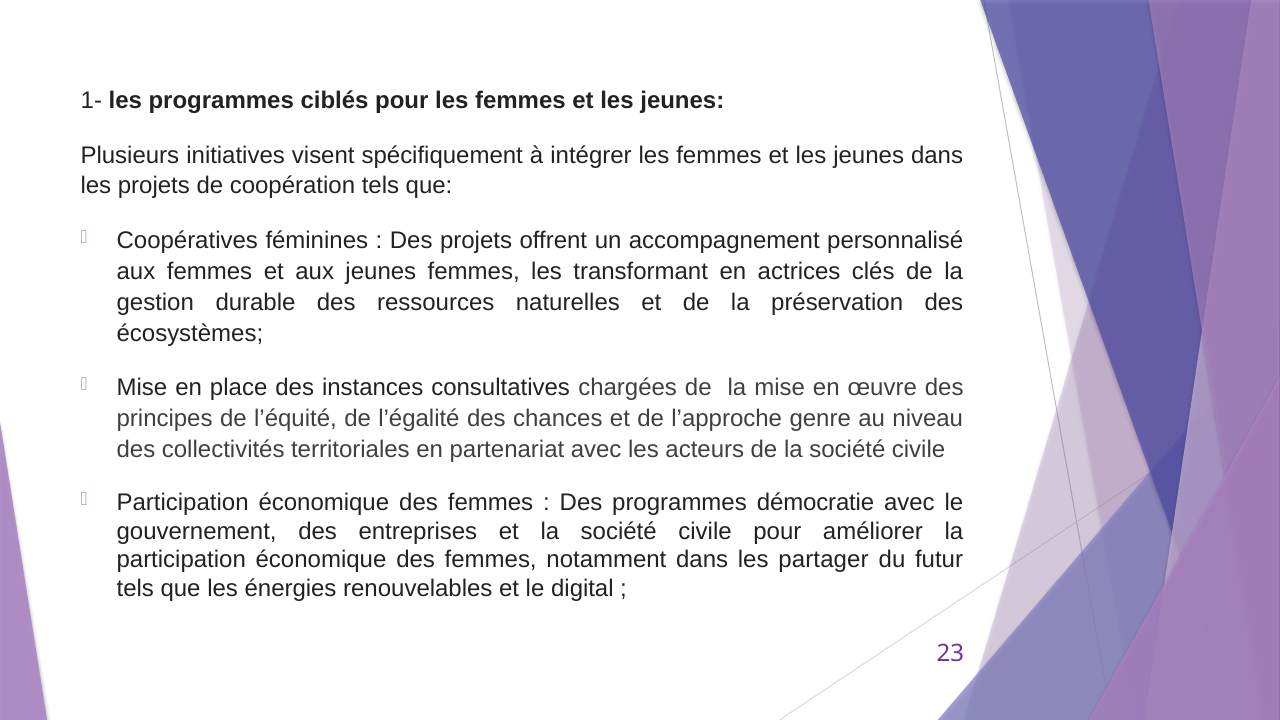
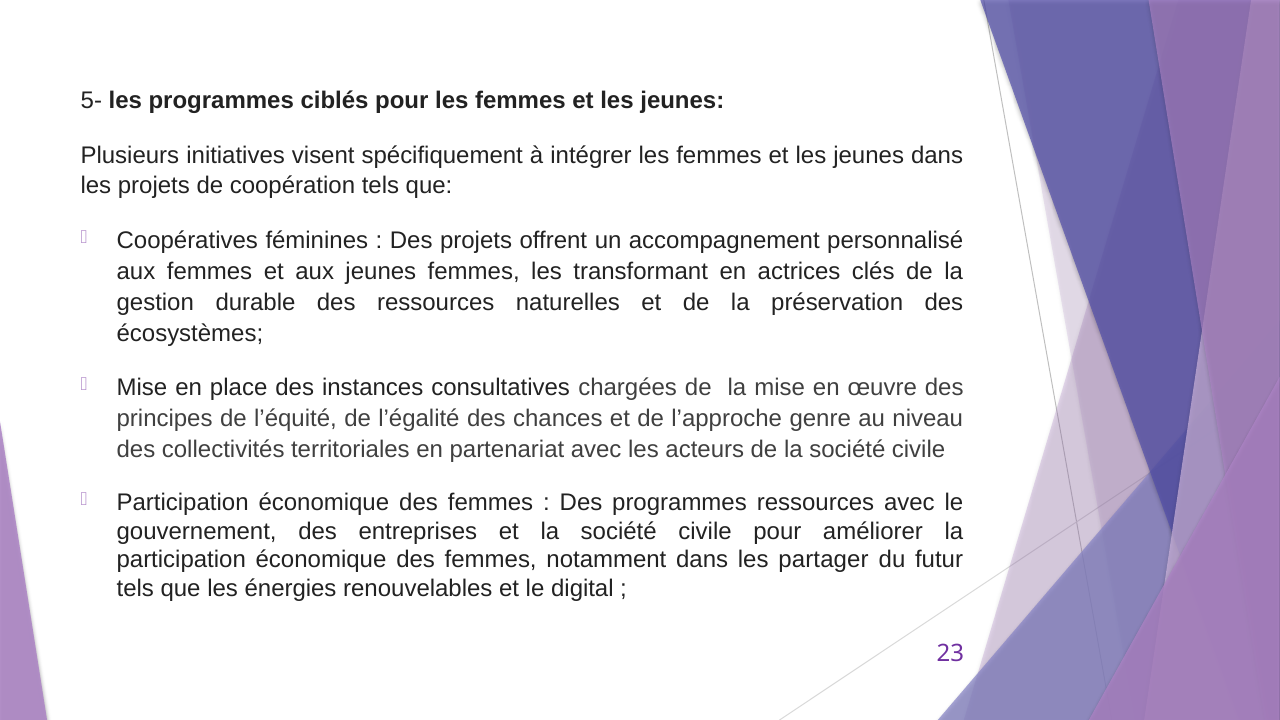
1-: 1- -> 5- (91, 100)
programmes démocratie: démocratie -> ressources (815, 502)
